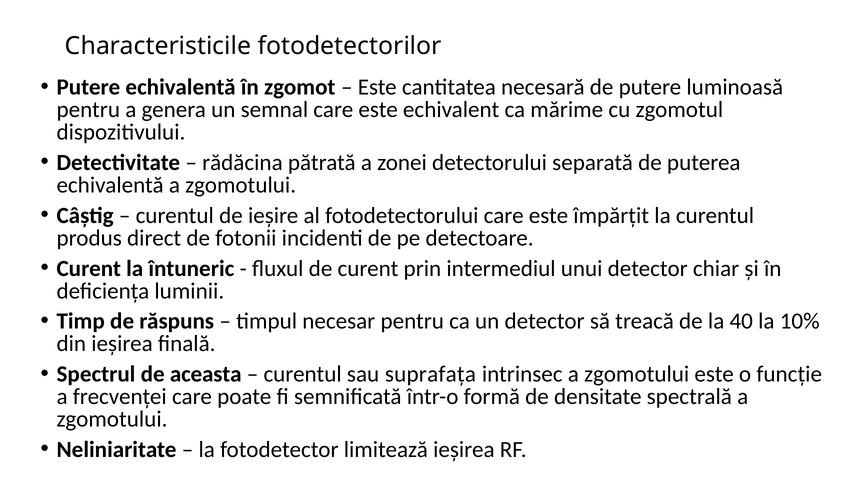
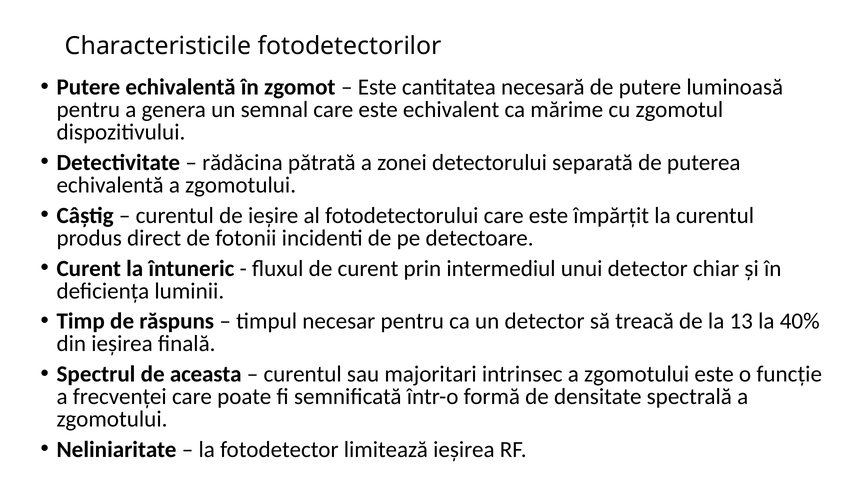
40: 40 -> 13 (741, 321)
10%: 10% -> 40% (800, 321)
suprafața: suprafața -> majoritari (431, 374)
